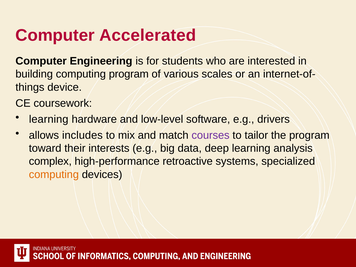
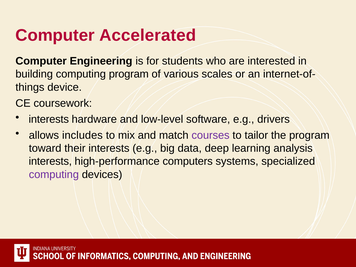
learning: learning -> interests (49, 119)
complex: complex -> interests (50, 161)
retroactive: retroactive -> computers (188, 161)
computing colour: orange -> purple (54, 174)
